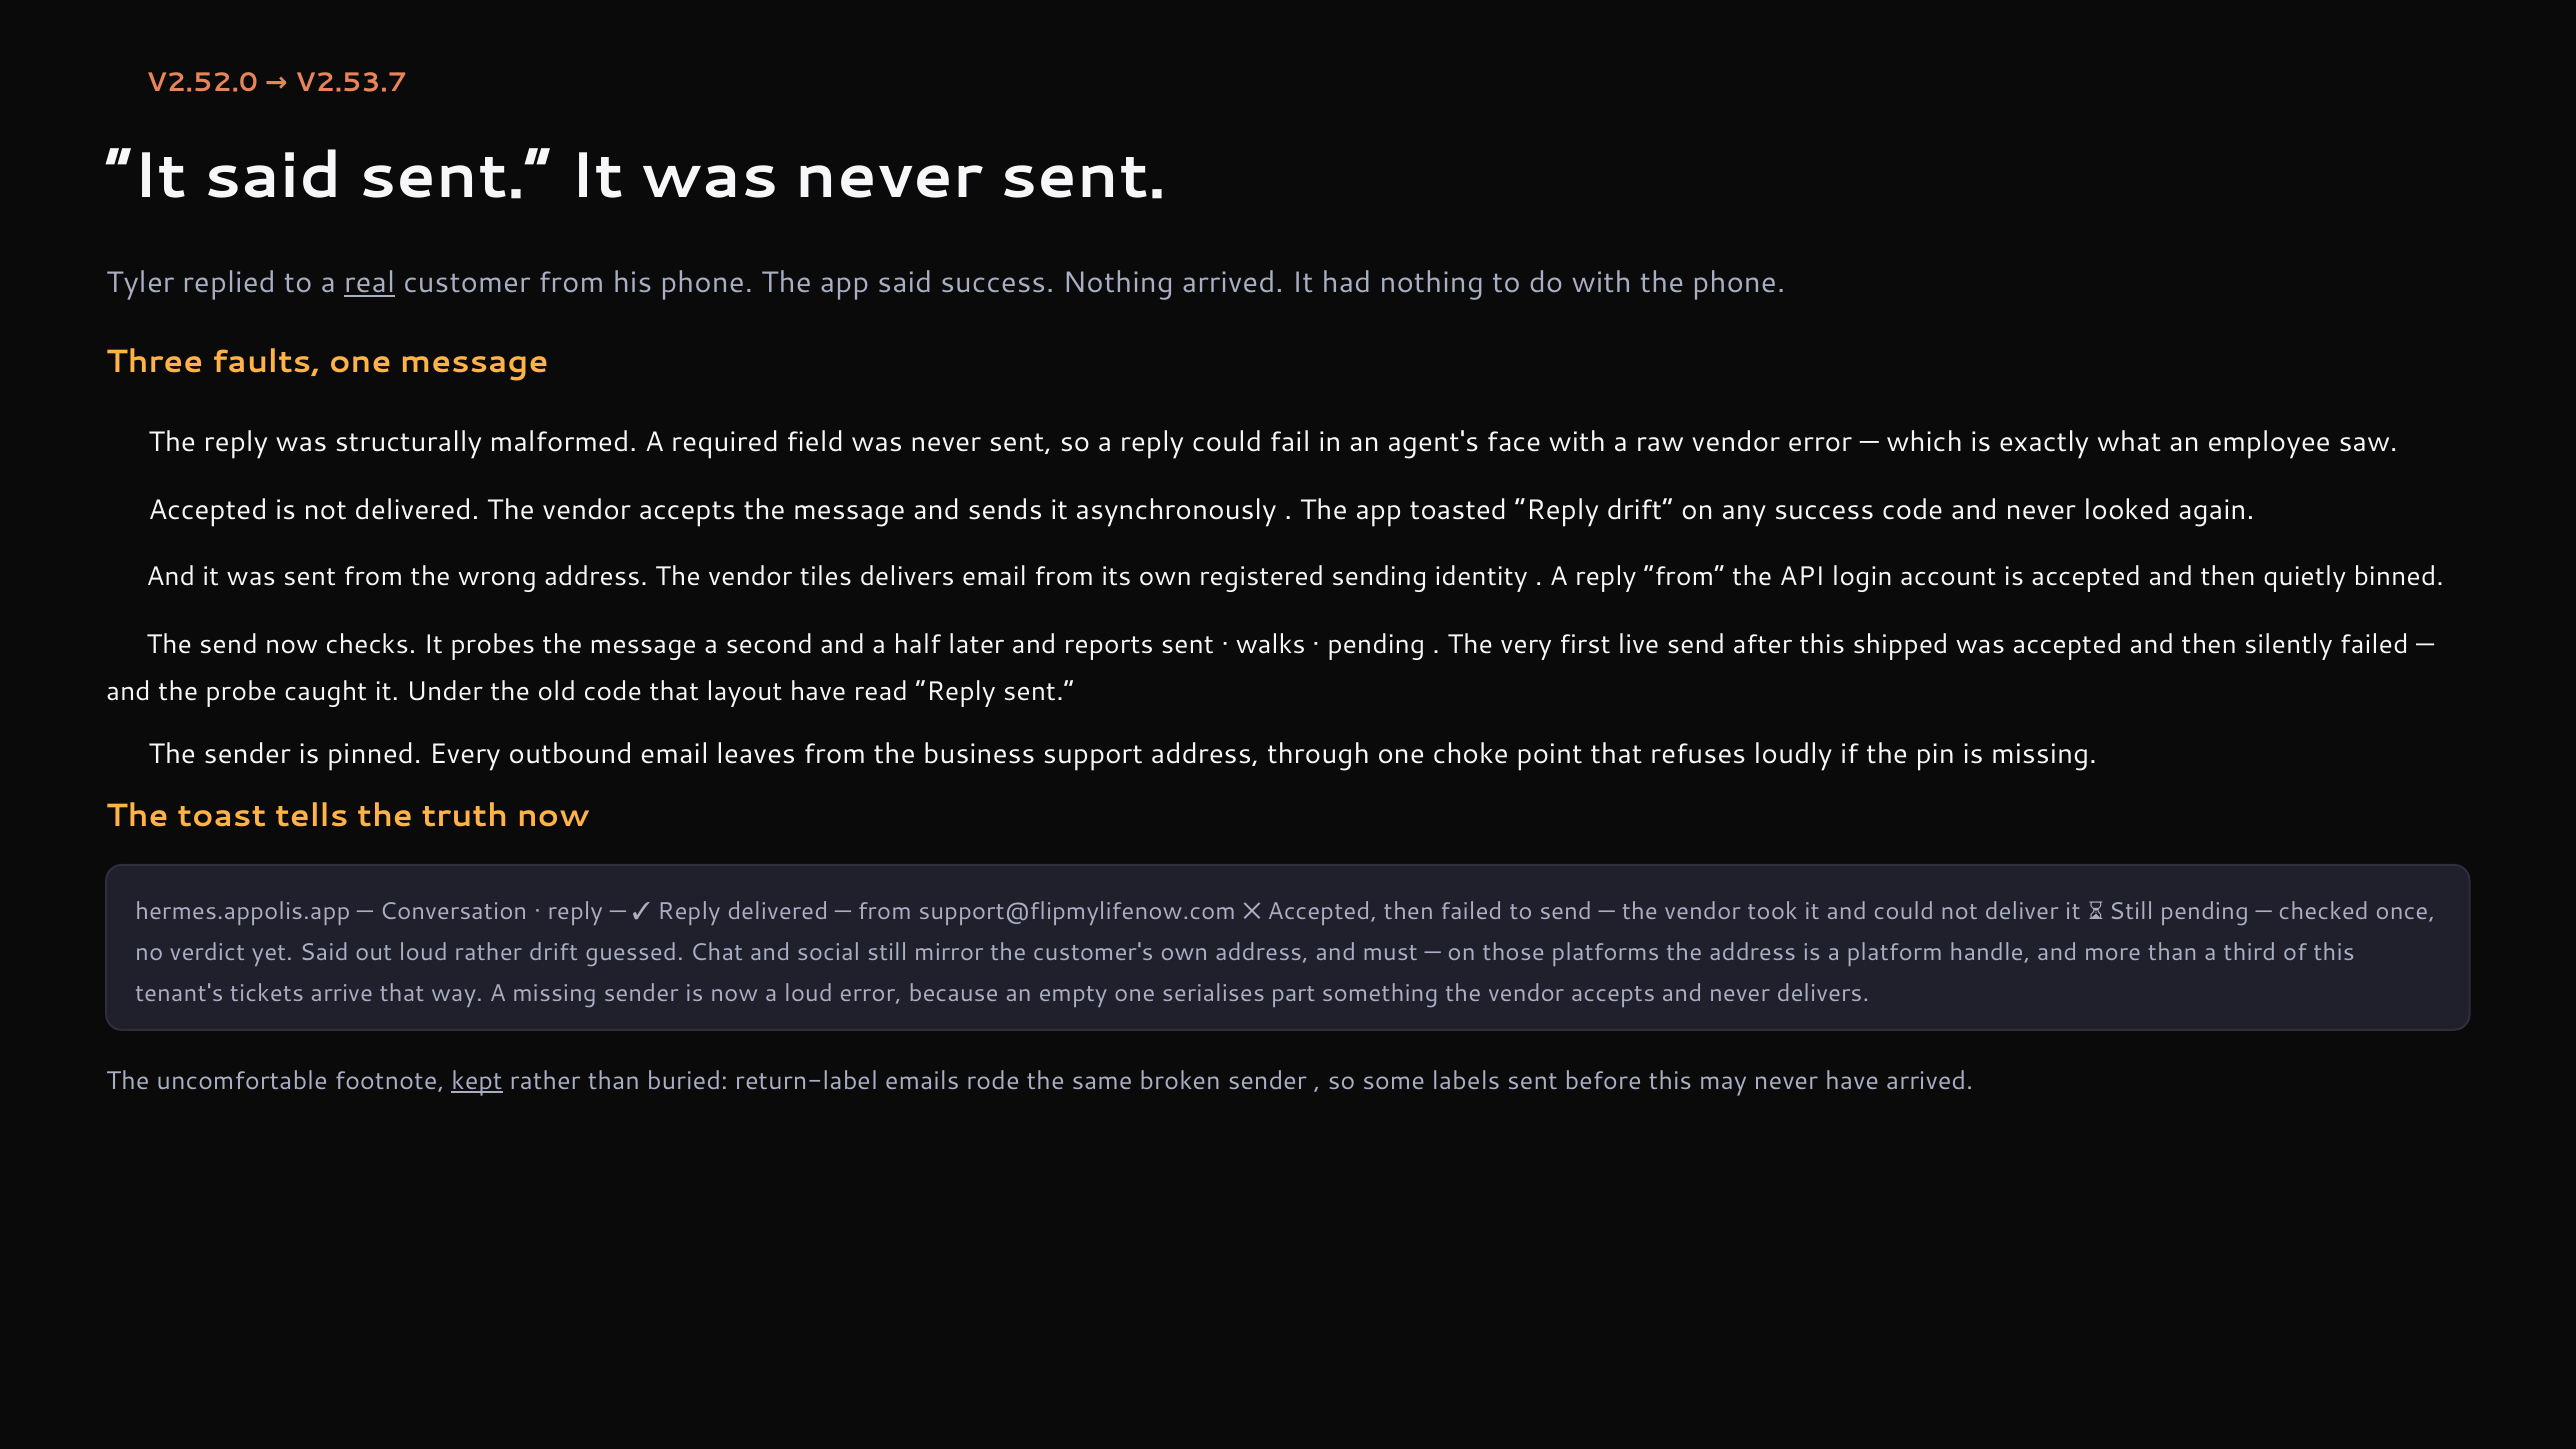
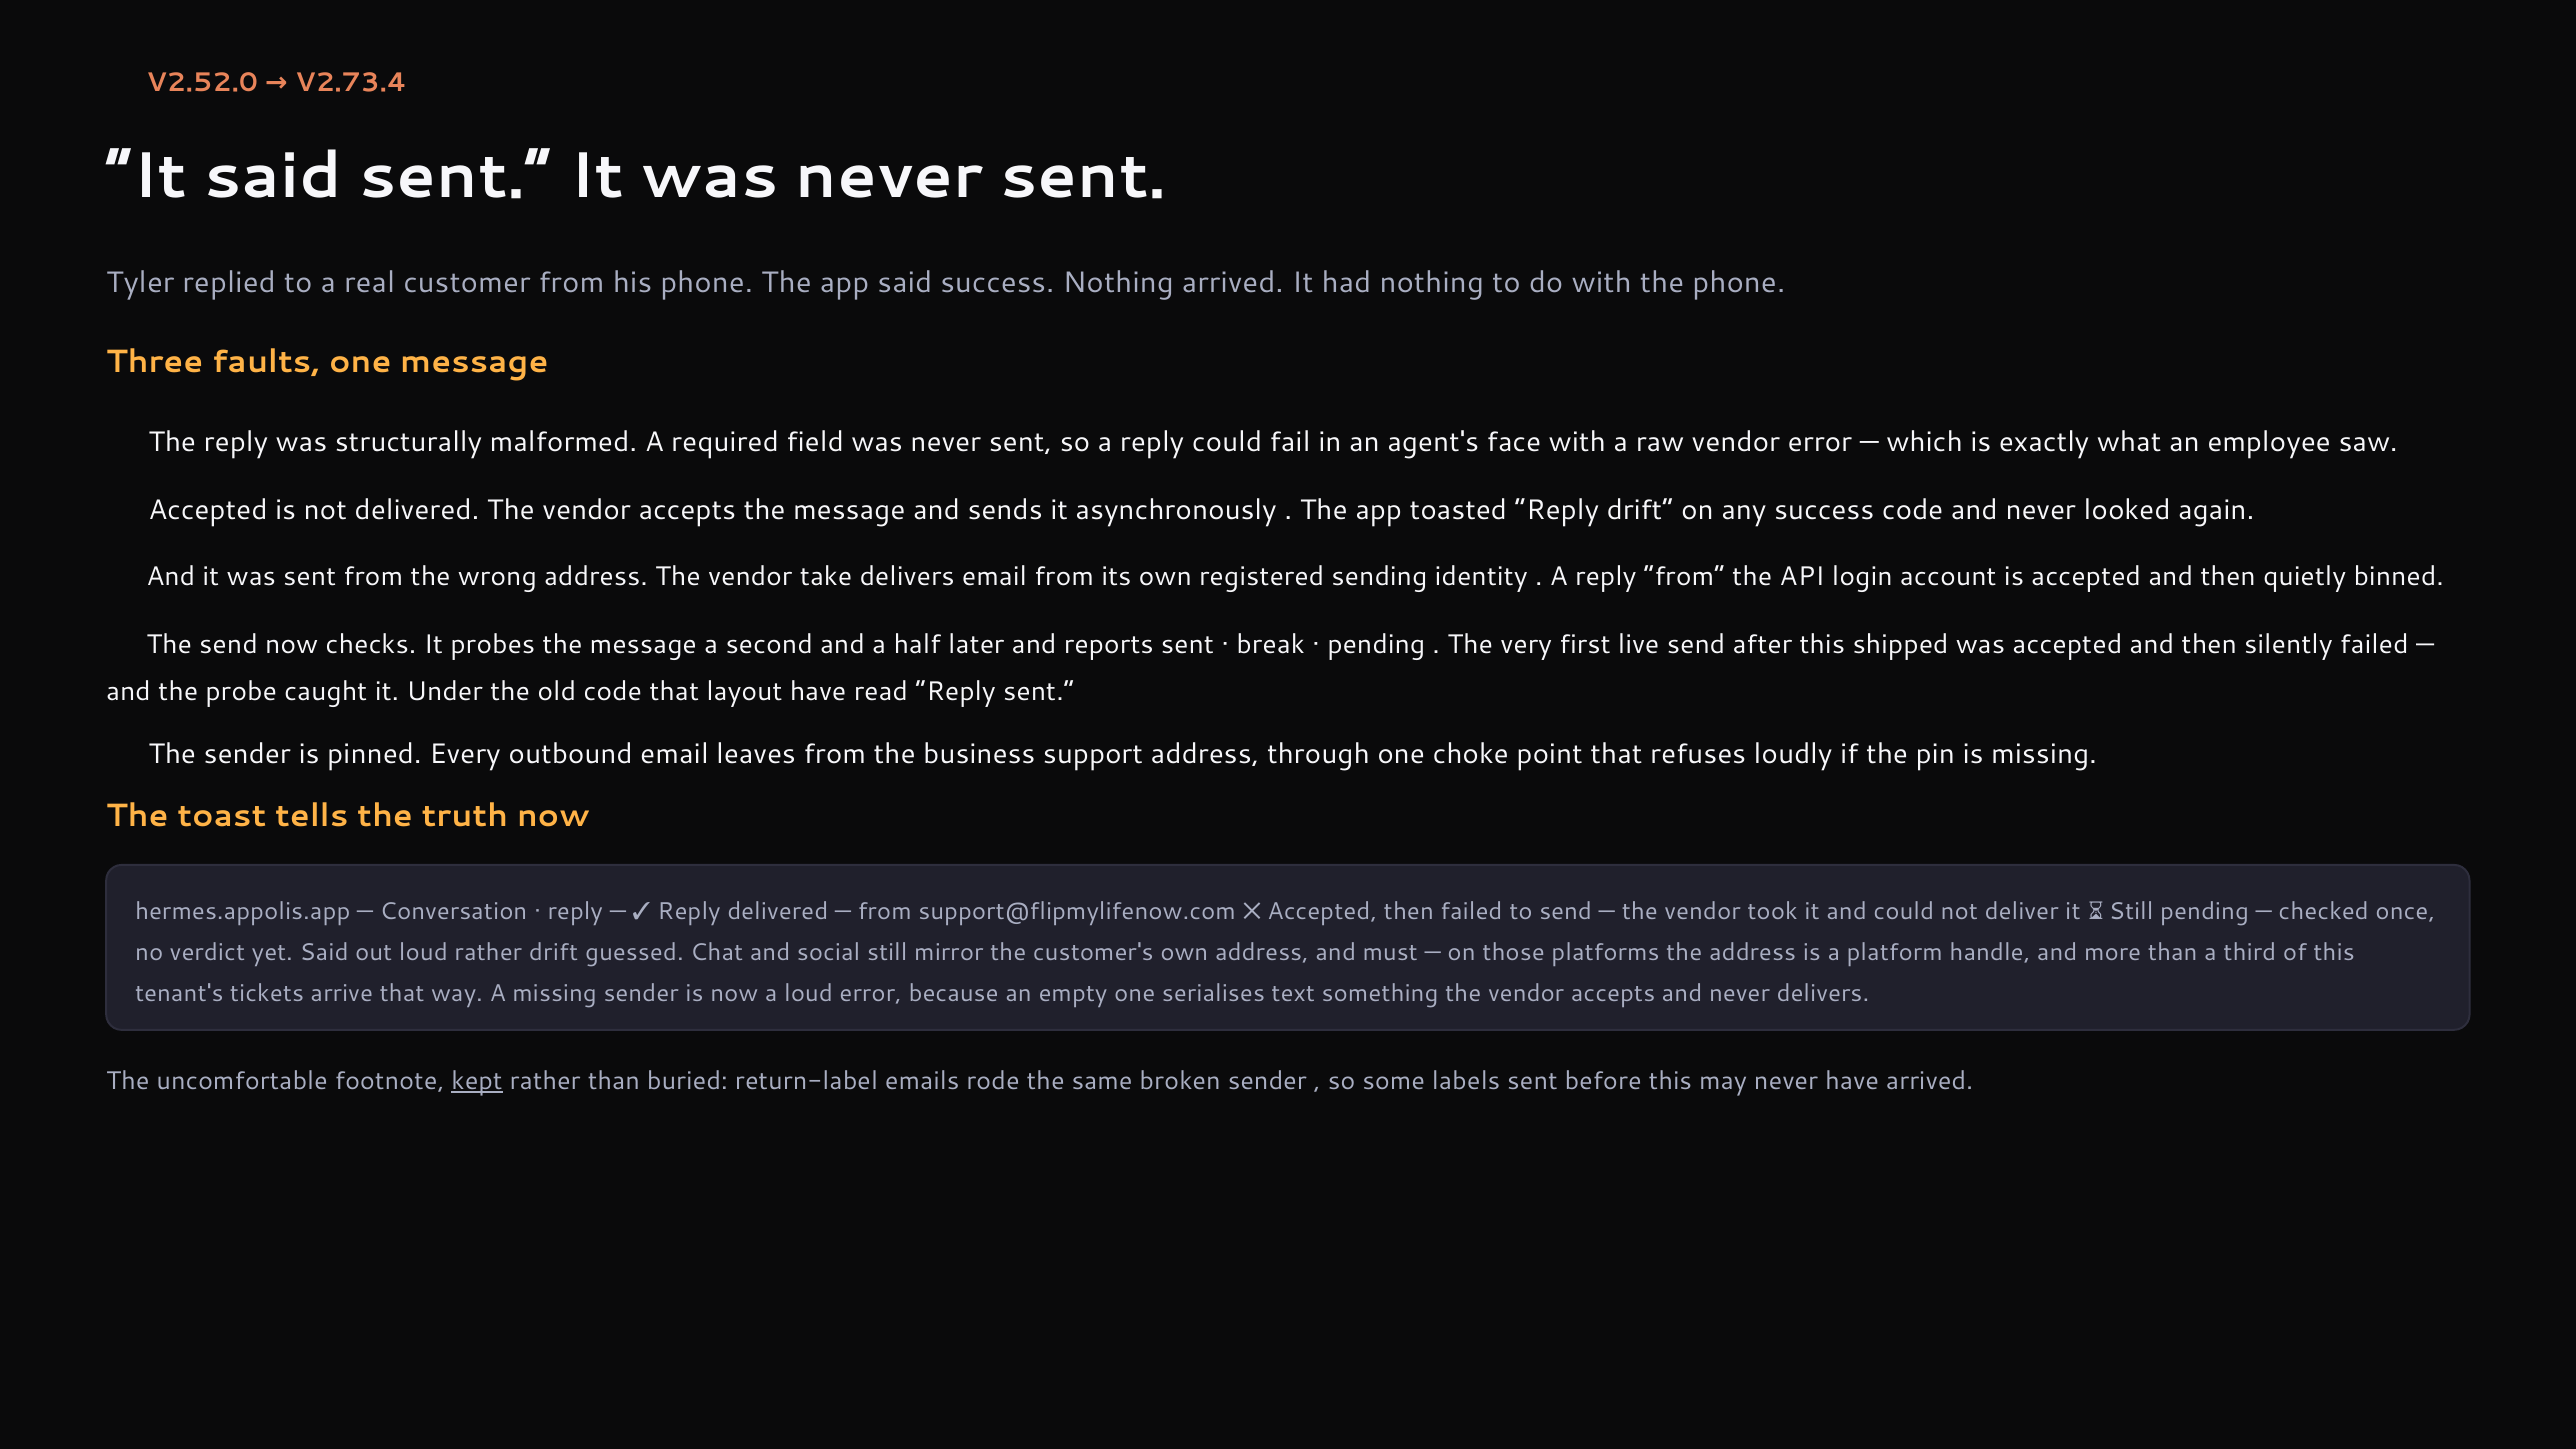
V2.53.7: V2.53.7 -> V2.73.4 (351, 82)
real underline: present -> none (370, 283)
tiles: tiles -> take (826, 577)
walks: walks -> break (1271, 644)
part: part -> text (1293, 993)
